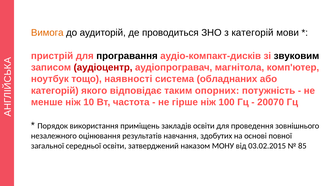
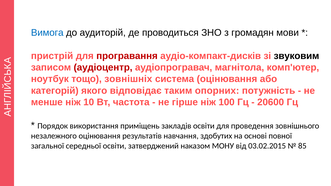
Вимога colour: orange -> blue (47, 33)
з категорій: категорій -> громадян (253, 33)
програвання colour: black -> red (127, 56)
наявності: наявності -> зовнішніх (128, 79)
система обладнаних: обладнаних -> оцінювання (227, 79)
20070: 20070 -> 20600 (271, 102)
